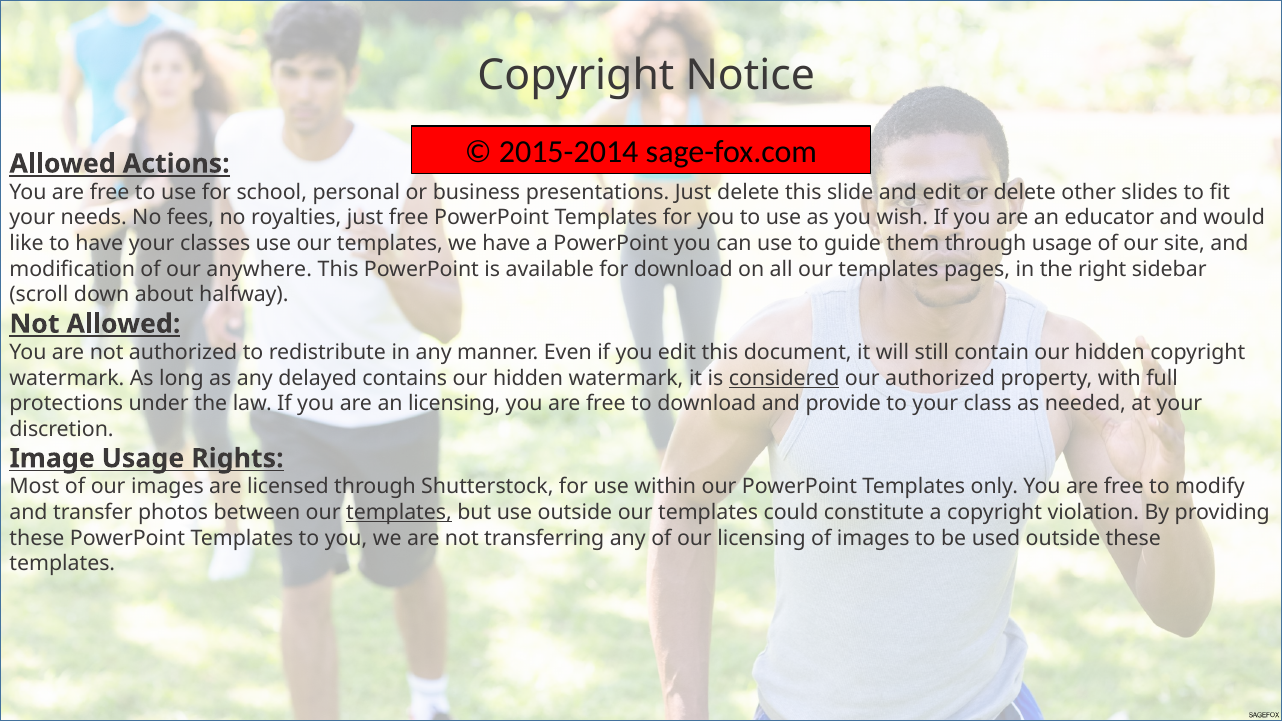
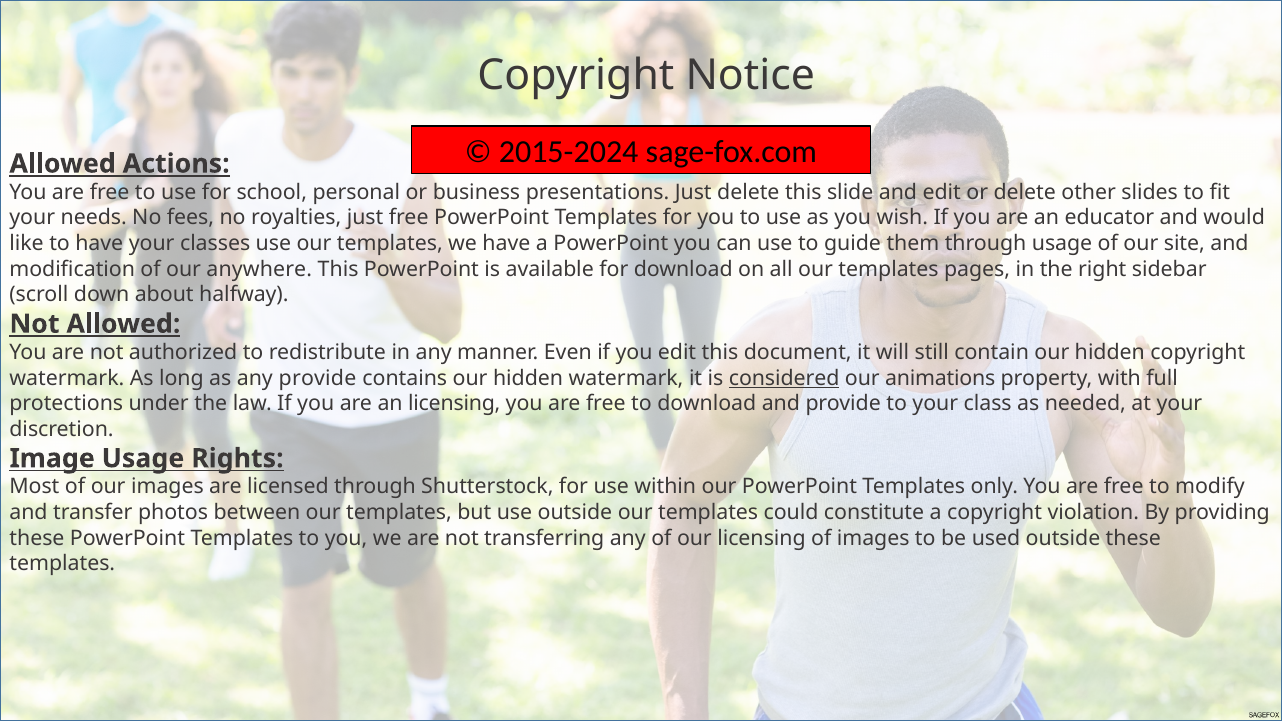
2015-2014: 2015-2014 -> 2015-2024 (569, 152)
any delayed: delayed -> provide (318, 378)
our authorized: authorized -> animations (940, 378)
templates underline: present -> none (399, 513)
